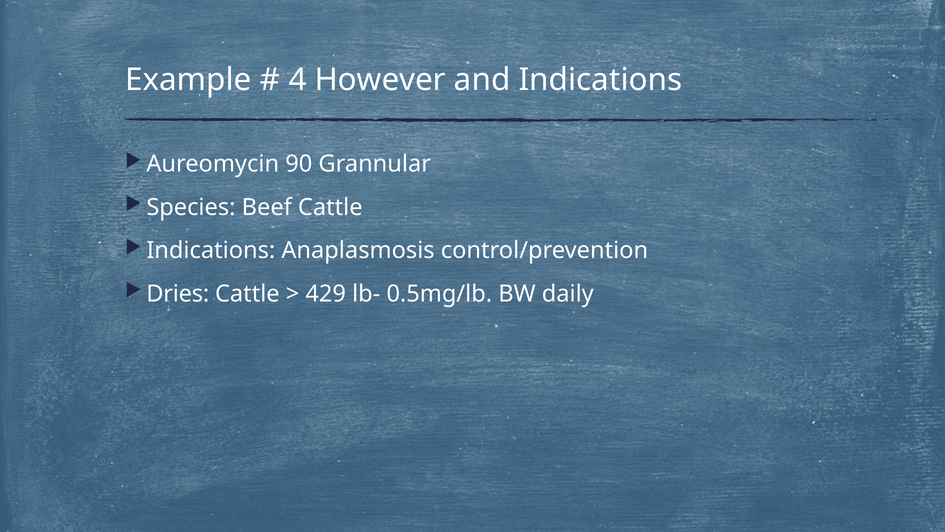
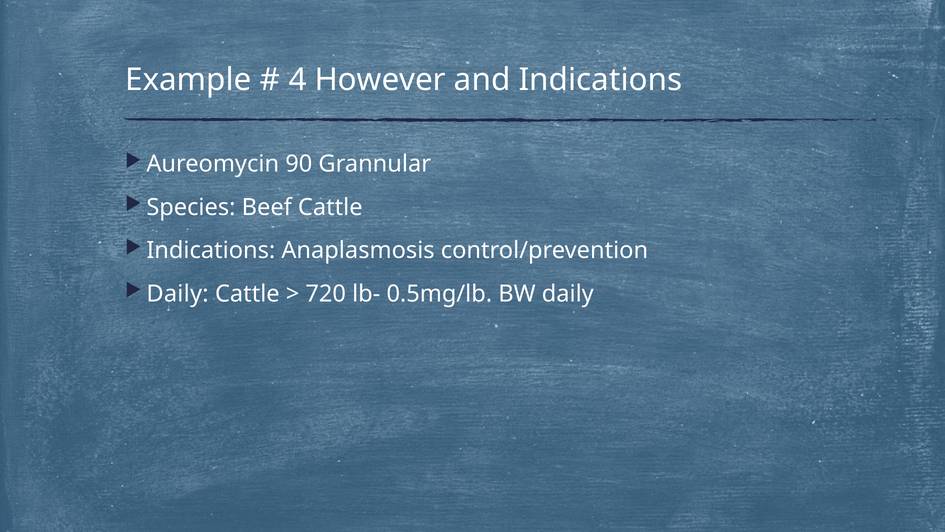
Dries: Dries -> Daily (178, 294)
429: 429 -> 720 (326, 294)
